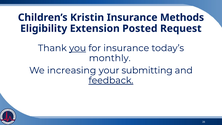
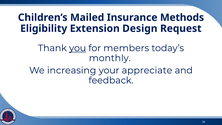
Kristin: Kristin -> Mailed (87, 17)
Posted: Posted -> Design (140, 28)
for insurance: insurance -> members (126, 48)
submitting: submitting -> appreciate (147, 70)
feedback underline: present -> none (111, 80)
